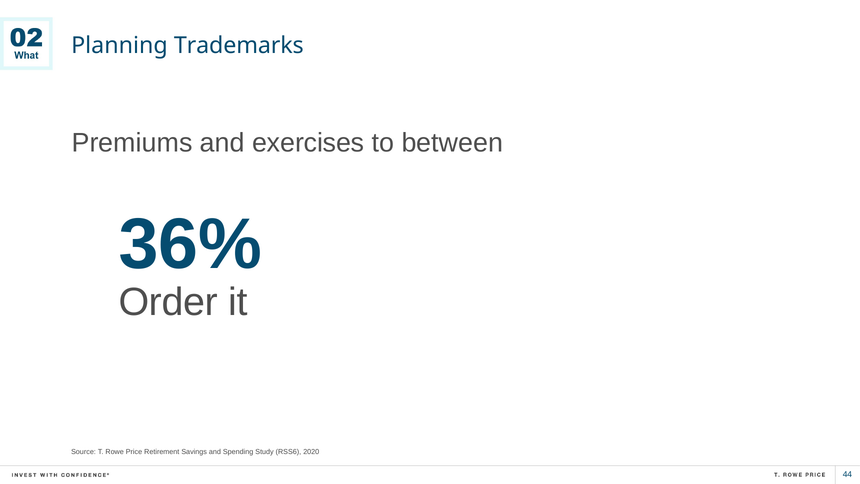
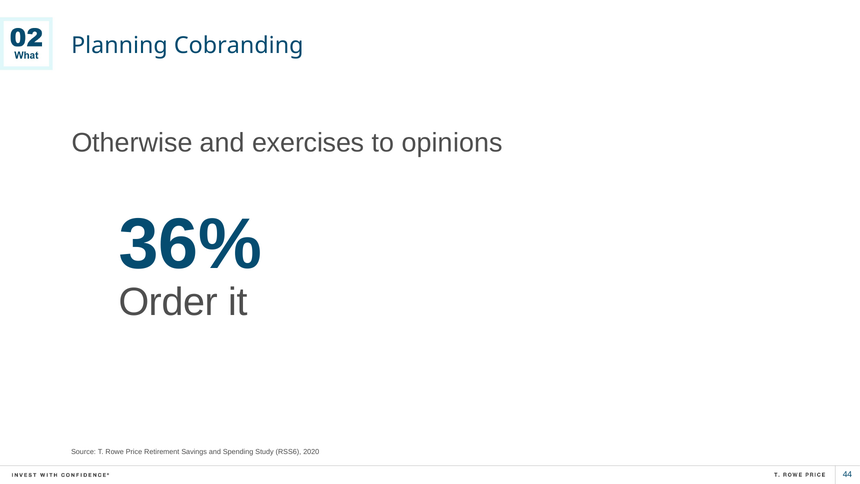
Trademarks: Trademarks -> Cobranding (239, 46)
Premiums: Premiums -> Otherwise (132, 143)
between: between -> opinions (452, 143)
